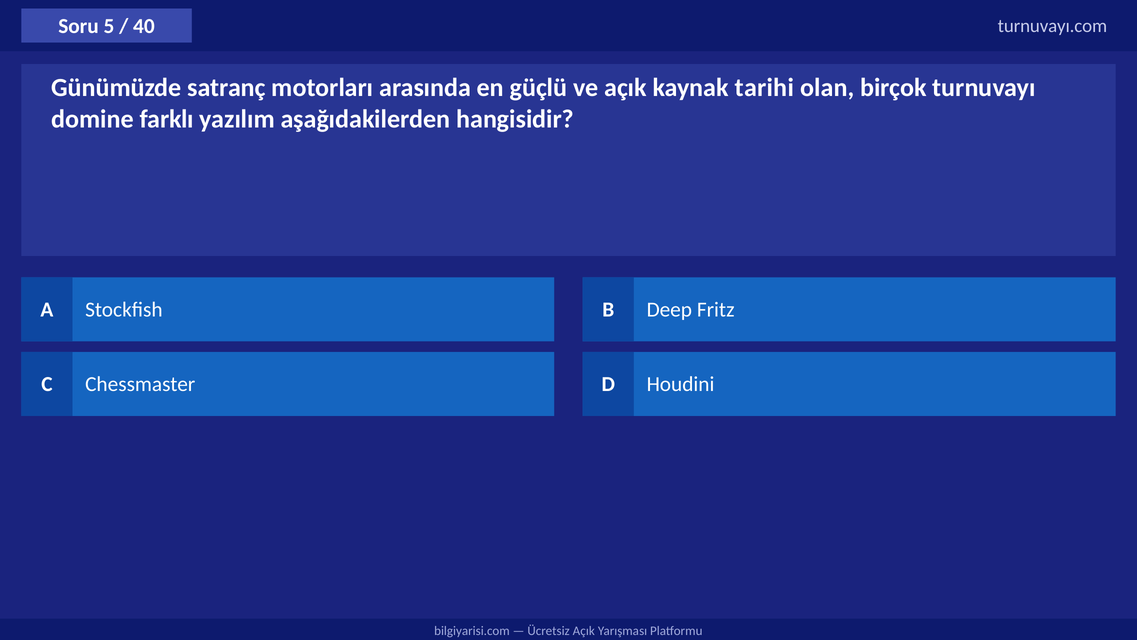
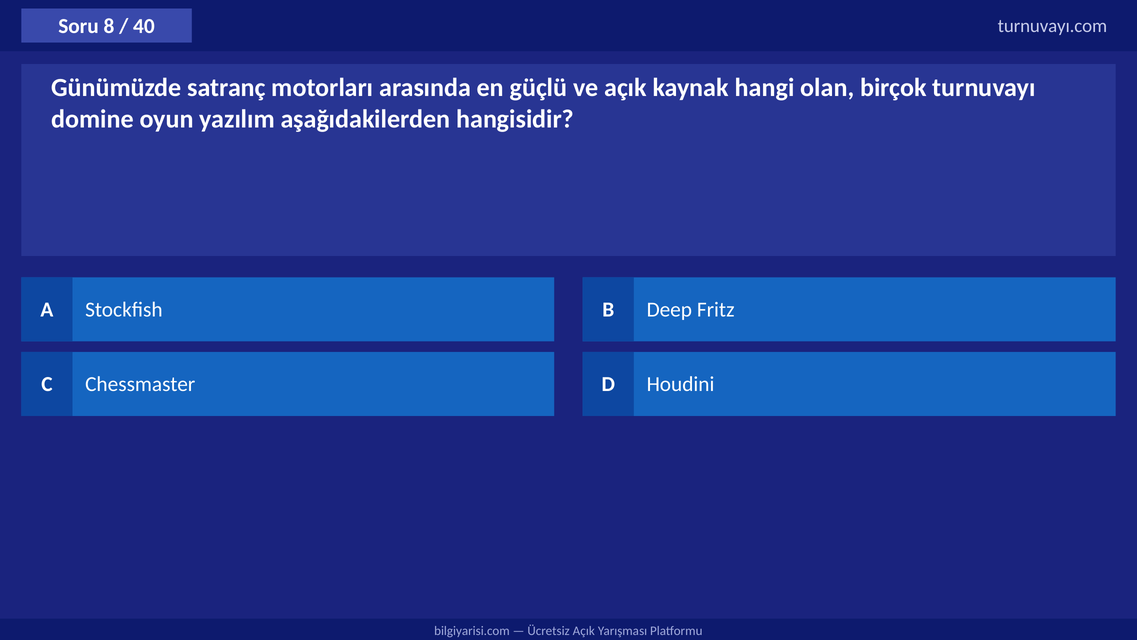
5: 5 -> 8 (109, 26)
tarihi: tarihi -> hangi (765, 88)
farklı: farklı -> oyun (167, 119)
